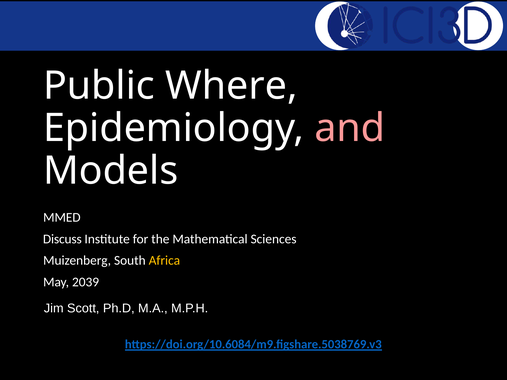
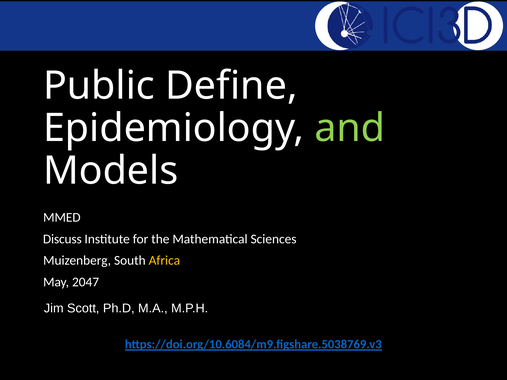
Where: Where -> Define (231, 86)
and colour: pink -> light green (350, 128)
2039: 2039 -> 2047 (86, 282)
